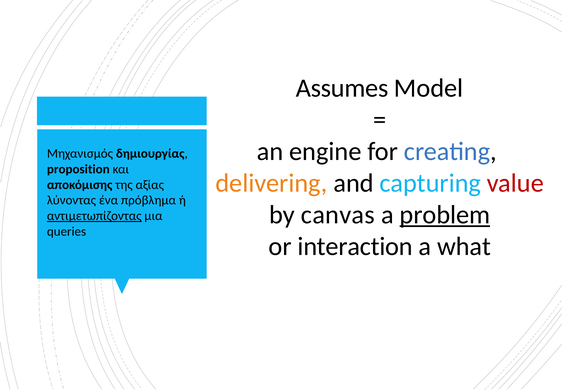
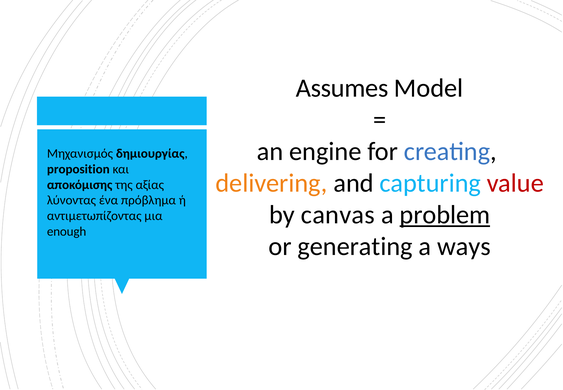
αντιμετωπίζοντας underline: present -> none (94, 216)
queries: queries -> enough (67, 231)
interaction: interaction -> generating (355, 246)
what: what -> ways (464, 246)
